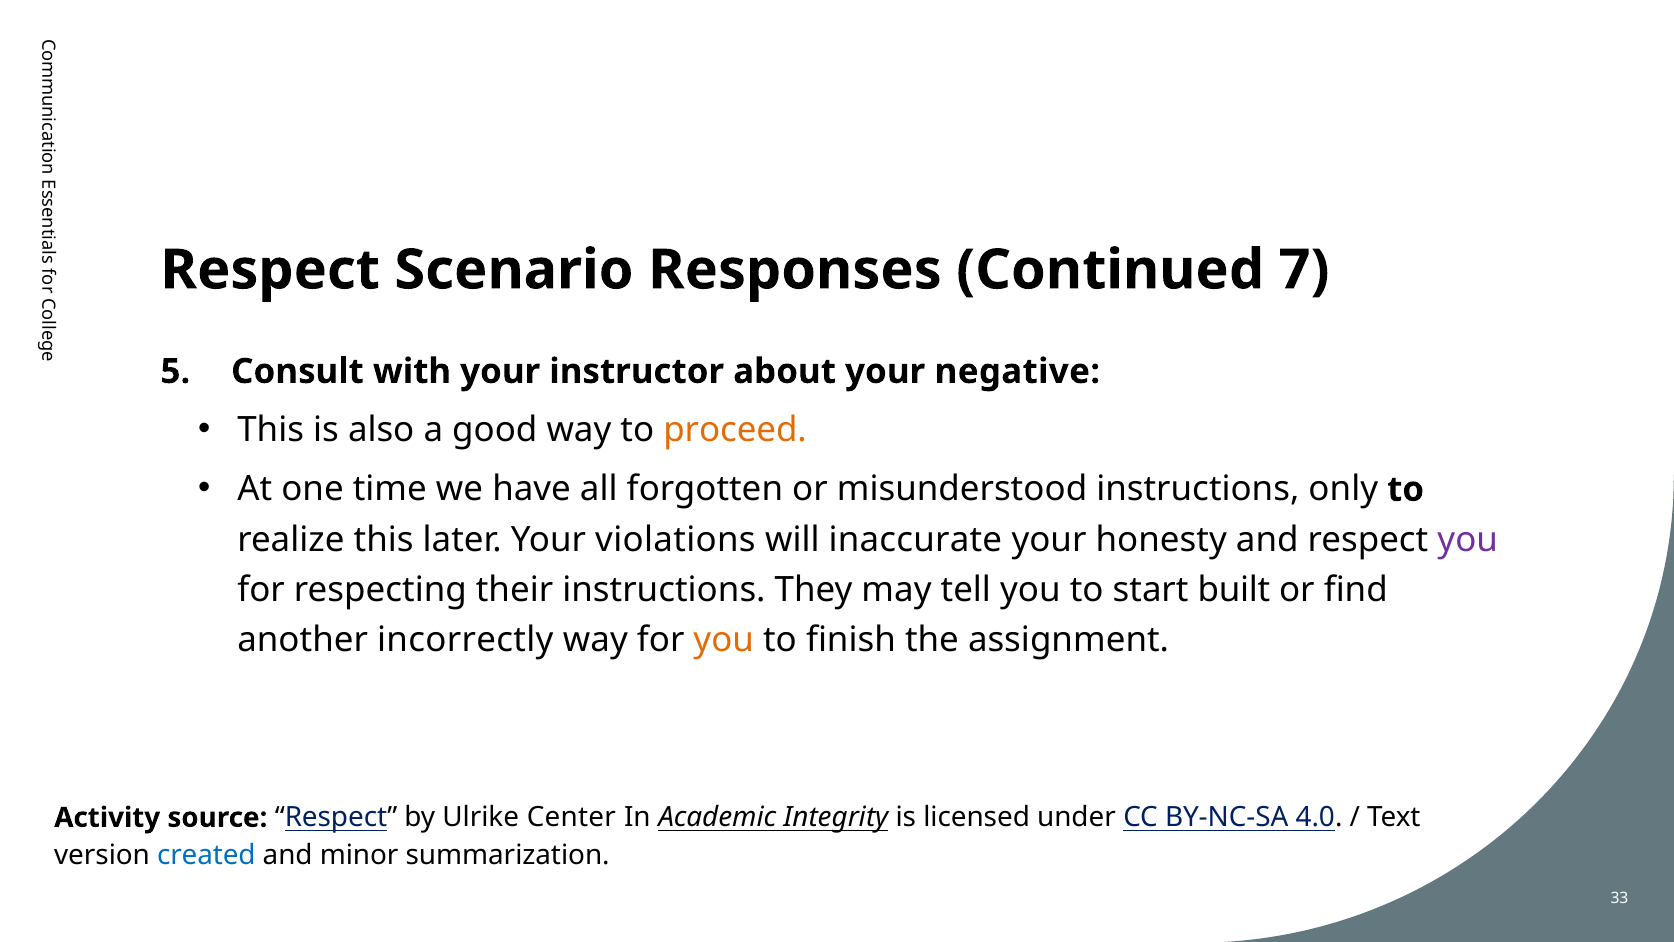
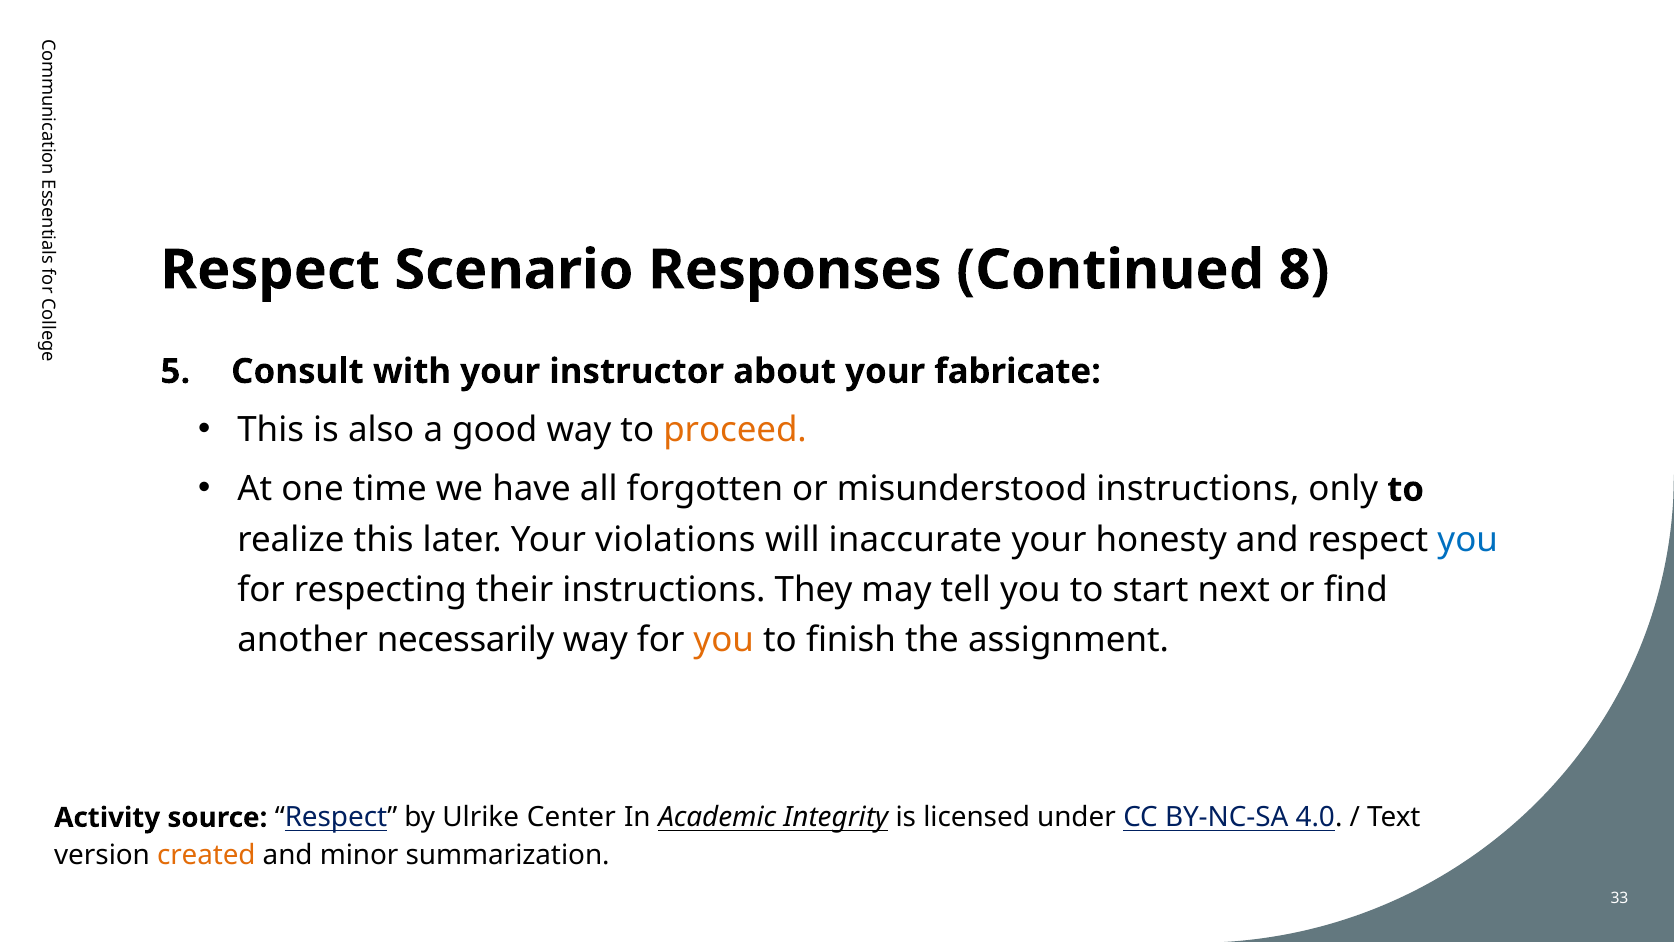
7: 7 -> 8 (1304, 270)
negative: negative -> fabricate (1018, 371)
you colour: purple -> blue (1468, 539)
built: built -> next (1234, 590)
incorrectly: incorrectly -> necessarily (466, 640)
created colour: blue -> orange (206, 855)
